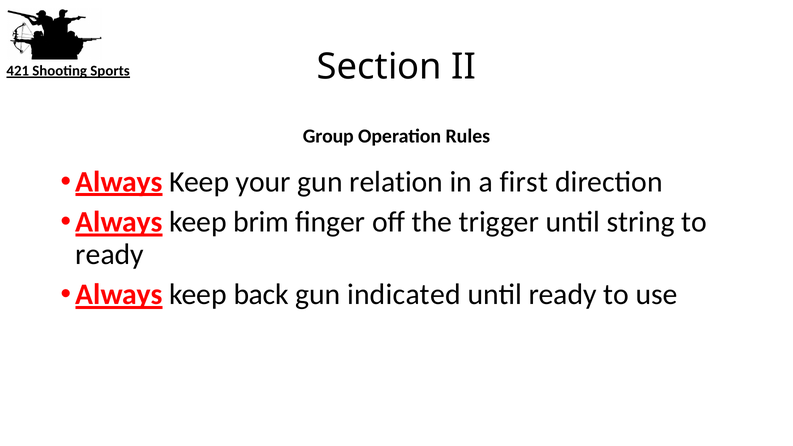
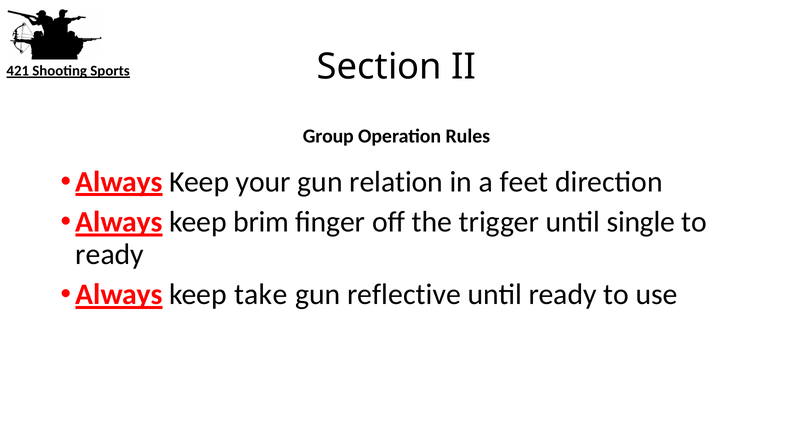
first: first -> feet (524, 182)
string: string -> single (641, 222)
back: back -> take (261, 295)
indicated: indicated -> reflective (404, 295)
